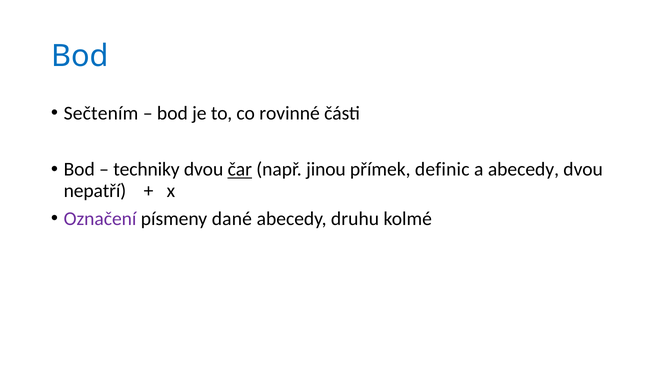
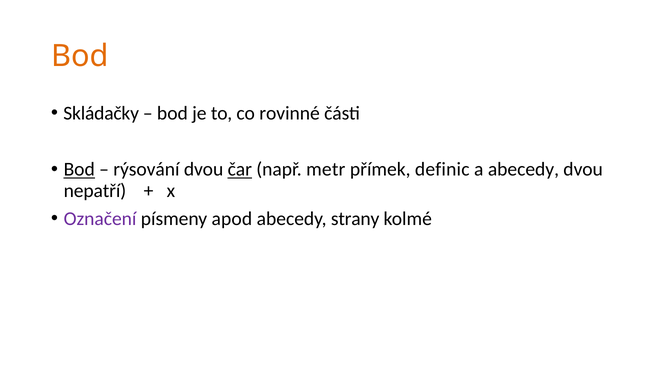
Bod colour: blue -> orange (80, 56)
Sečtením: Sečtením -> Skládačky (101, 113)
Bod underline: none -> present (79, 169)
techniky: techniky -> rýsování (146, 169)
jinou: jinou -> metr (326, 169)
dané: dané -> apod (232, 219)
druhu: druhu -> strany (355, 219)
